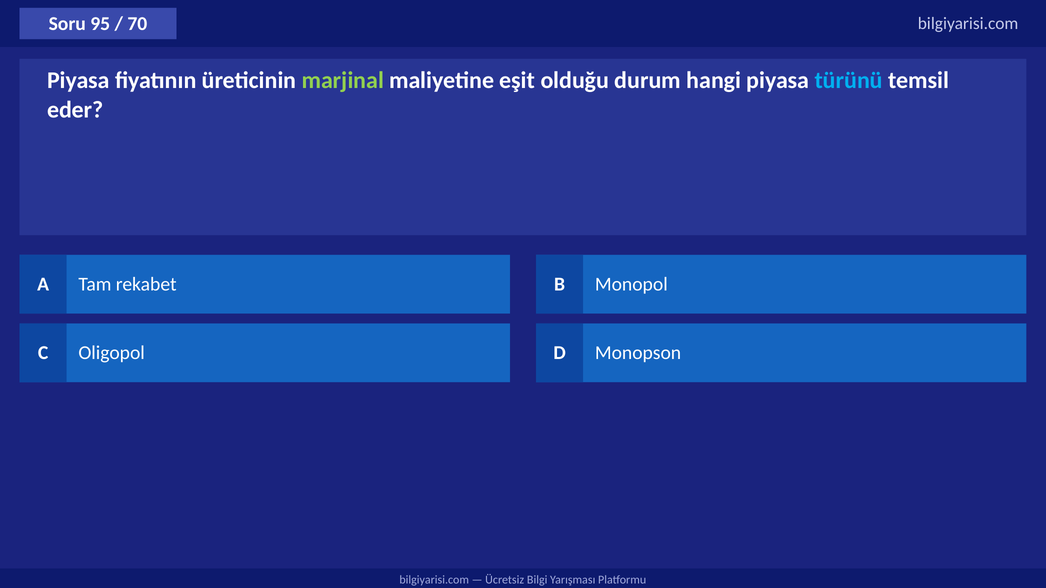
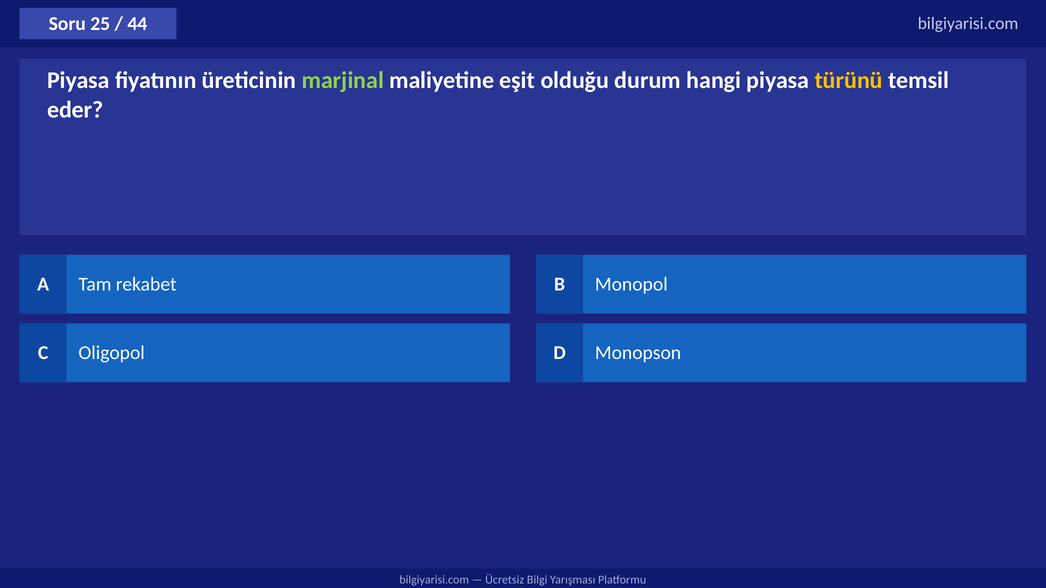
95: 95 -> 25 (100, 24)
70: 70 -> 44 (137, 24)
türünü colour: light blue -> yellow (849, 81)
